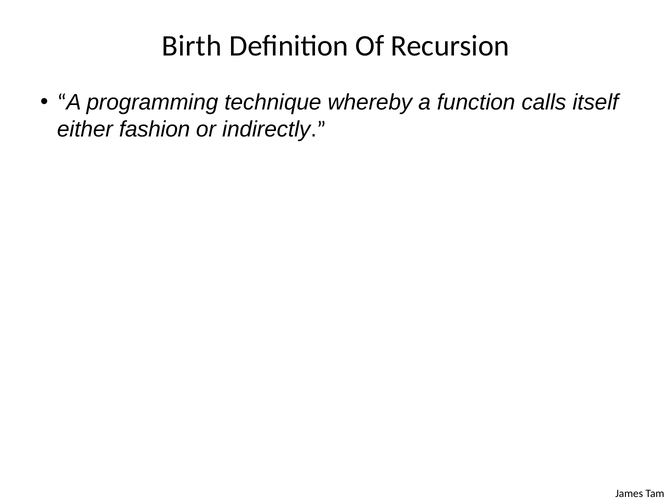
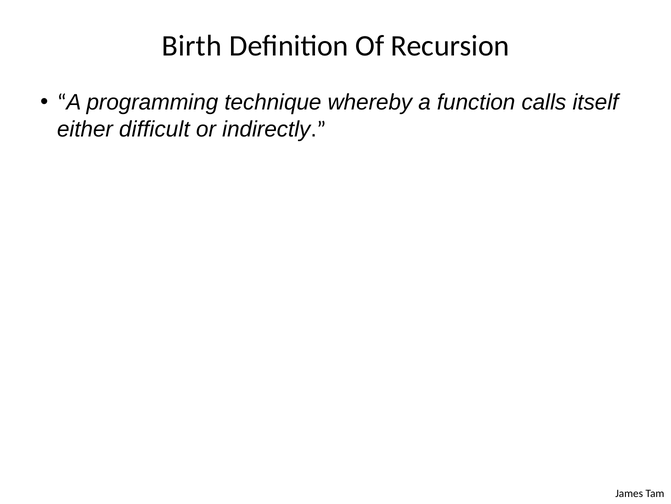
fashion: fashion -> difficult (154, 129)
